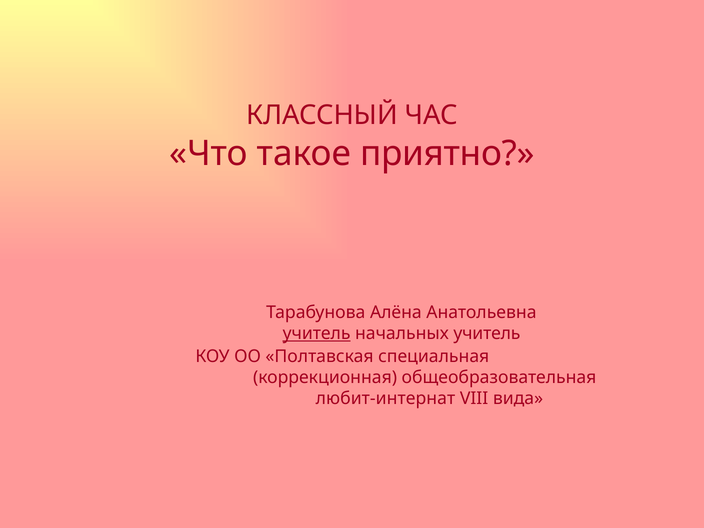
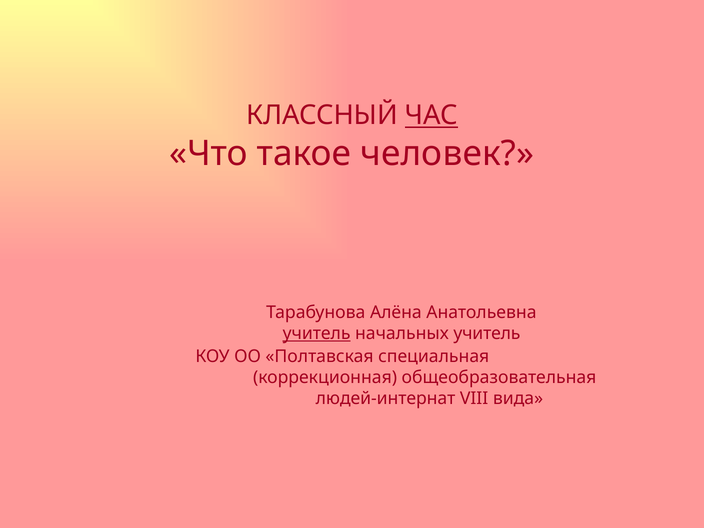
ЧАС underline: none -> present (431, 115)
приятно: приятно -> человек (447, 153)
любит-интернат: любит-интернат -> людей-интернат (386, 398)
